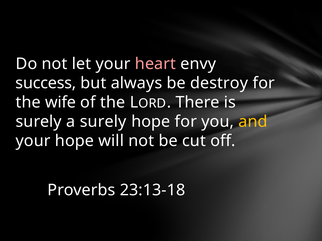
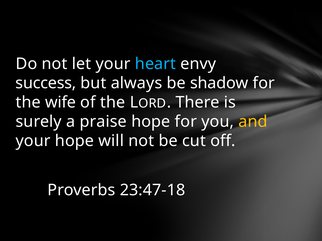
heart colour: pink -> light blue (155, 64)
destroy: destroy -> shadow (219, 83)
a surely: surely -> praise (103, 122)
23:13-18: 23:13-18 -> 23:47-18 (153, 191)
